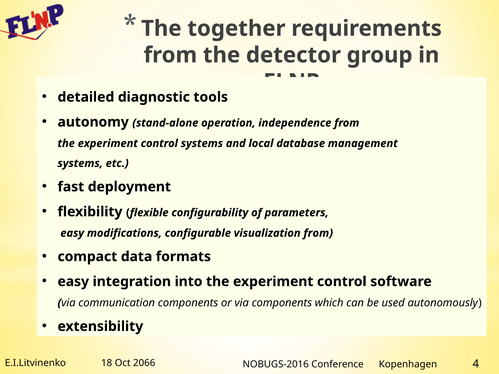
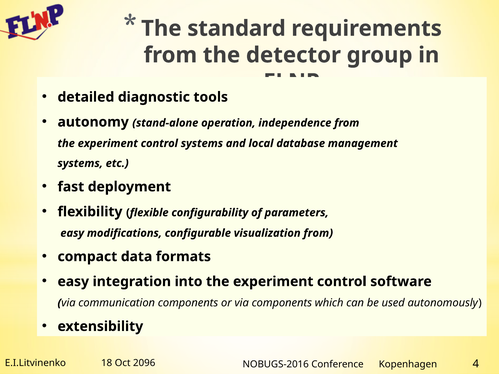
together: together -> standard (237, 28)
2066: 2066 -> 2096 (144, 363)
